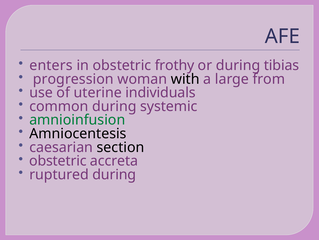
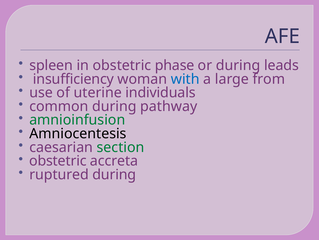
enters: enters -> spleen (51, 65)
frothy: frothy -> phase (175, 65)
tibias: tibias -> leads (281, 65)
progression: progression -> insufficiency (73, 79)
with colour: black -> blue (185, 79)
systemic: systemic -> pathway (169, 106)
section colour: black -> green (121, 147)
